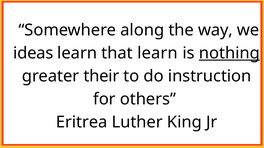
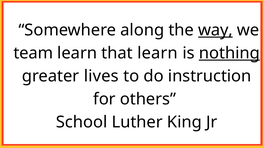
way underline: none -> present (215, 30)
ideas: ideas -> team (33, 53)
their: their -> lives (101, 76)
Eritrea: Eritrea -> School (82, 123)
